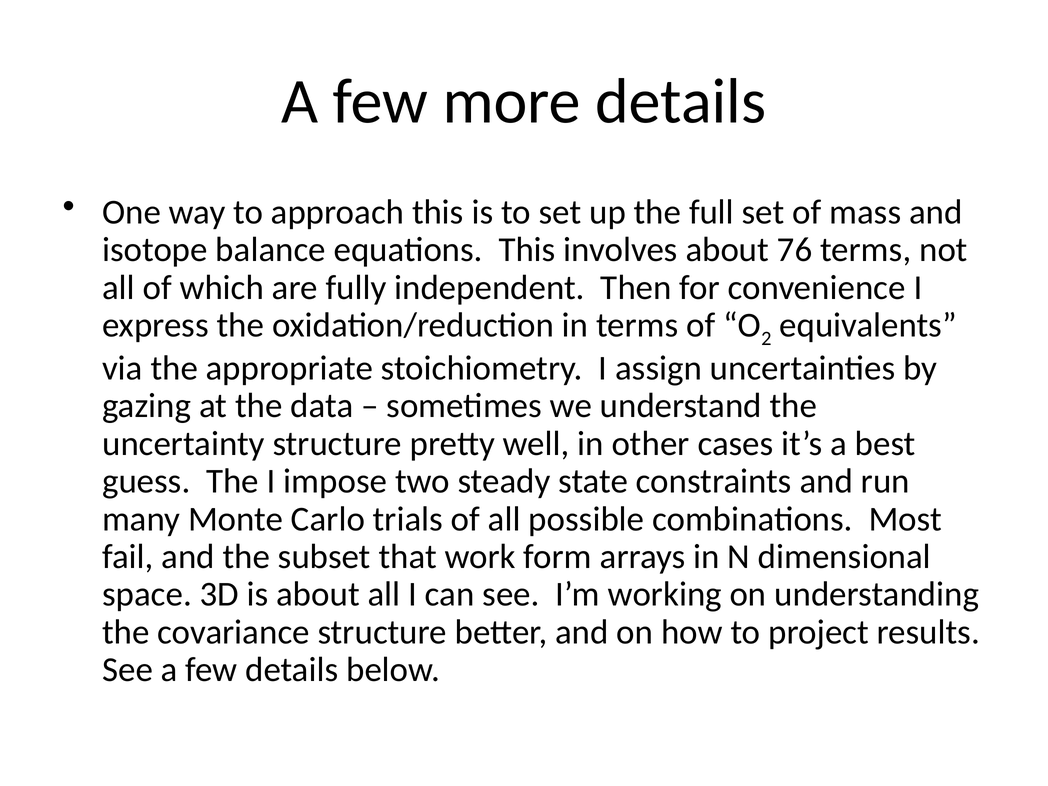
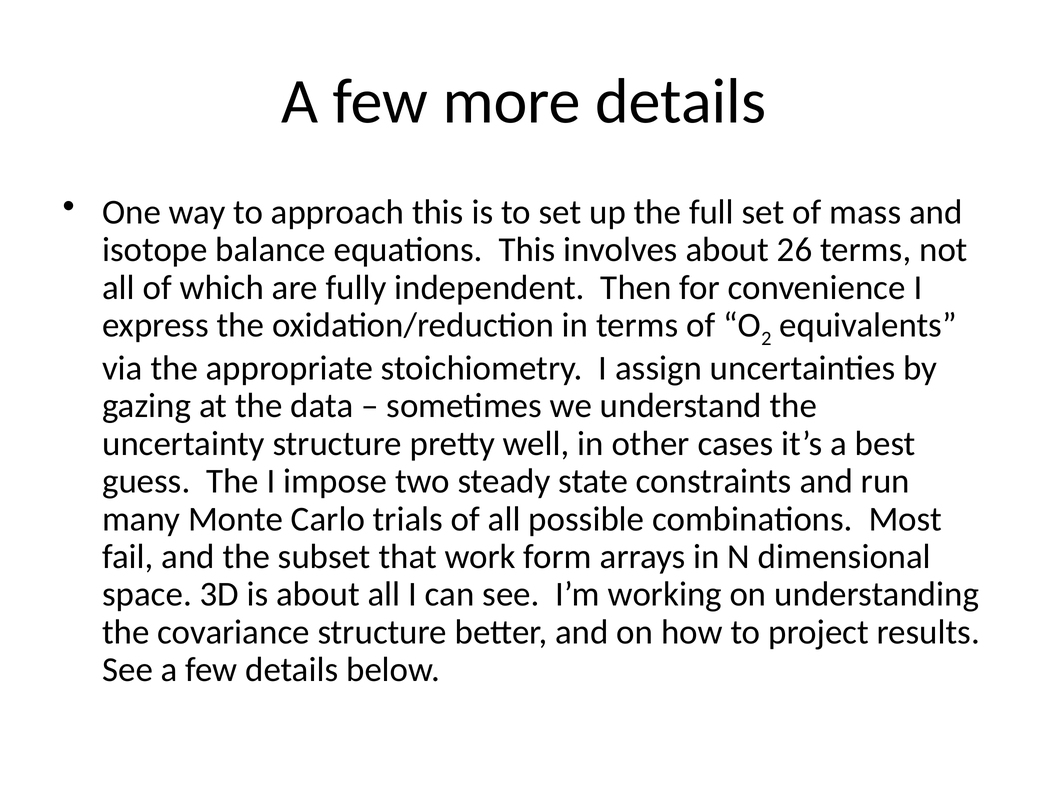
76: 76 -> 26 (795, 250)
